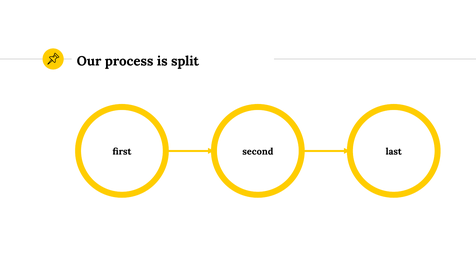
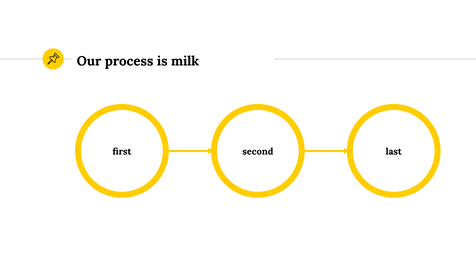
split: split -> milk (185, 61)
